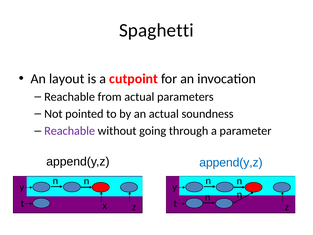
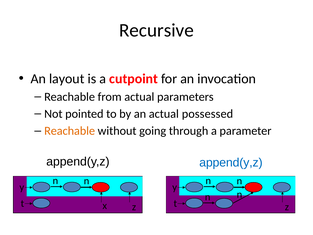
Spaghetti: Spaghetti -> Recursive (156, 30)
soundness: soundness -> possessed (207, 114)
Reachable colour: purple -> orange (70, 131)
